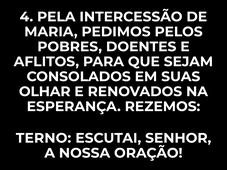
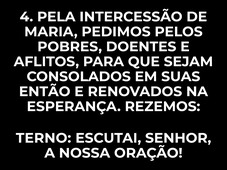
OLHAR: OLHAR -> ENTÃO (45, 92)
